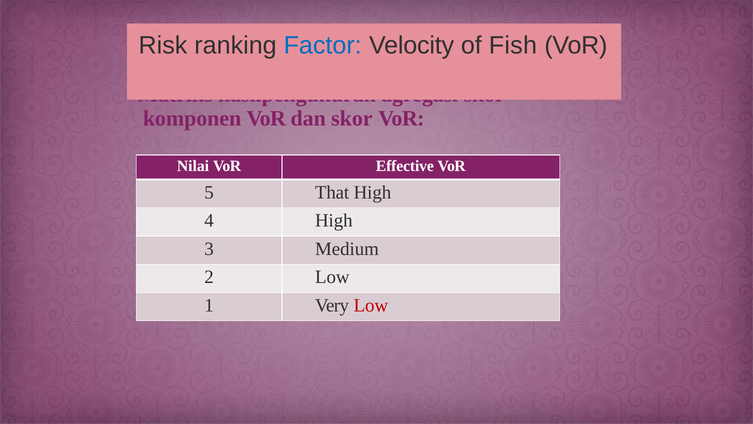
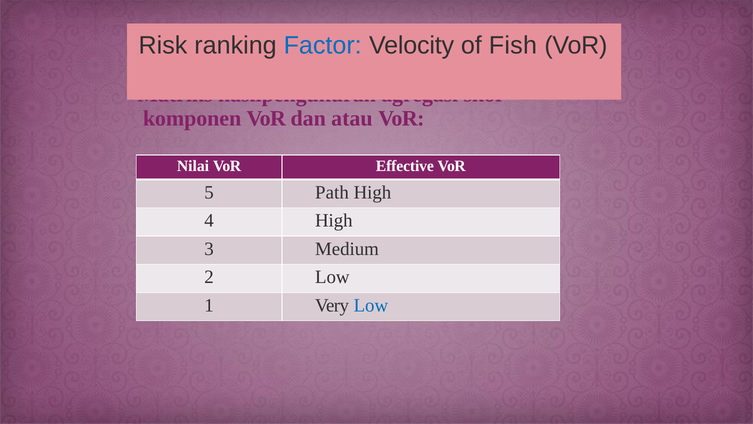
dan skor: skor -> atau (352, 118)
That: That -> Path (332, 192)
Low colour: red -> blue (371, 305)
